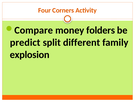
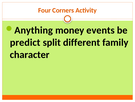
Compare: Compare -> Anything (34, 30)
folders: folders -> events (101, 30)
explosion: explosion -> character (30, 54)
